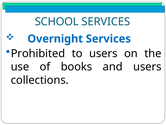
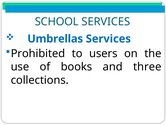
Overnight: Overnight -> Umbrellas (55, 39)
and users: users -> three (147, 67)
